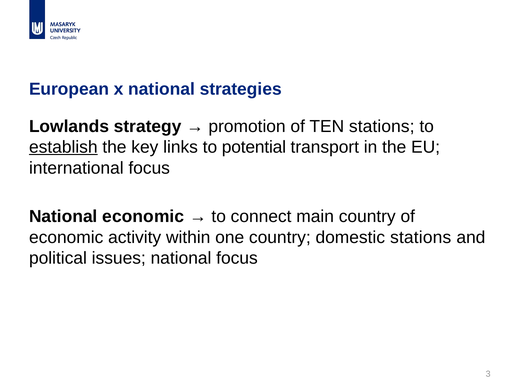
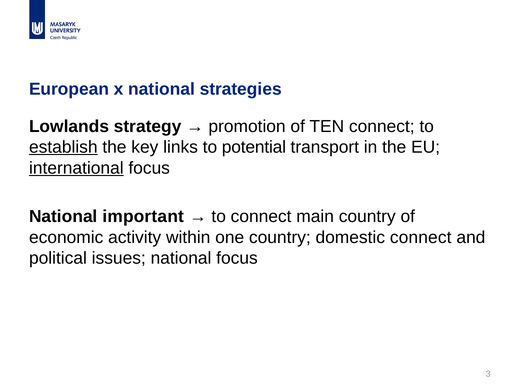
TEN stations: stations -> connect (382, 127)
international underline: none -> present (76, 168)
National economic: economic -> important (143, 217)
domestic stations: stations -> connect (421, 238)
